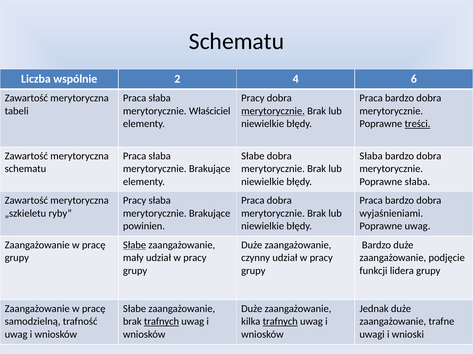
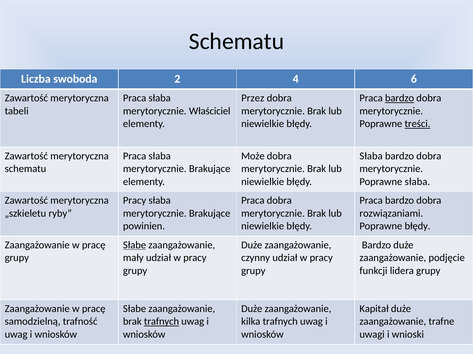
wspólnie: wspólnie -> swoboda (75, 79)
Pracy: Pracy -> Przez (253, 98)
bardzo underline: none -> present (400, 98)
merytorycznie underline: present -> none (273, 111)
Słabe: Słabe -> Może (253, 156)
wyjaśnieniami: wyjaśnieniami -> rozwiązaniami (391, 214)
Poprawne uwag: uwag -> błędy (418, 227)
Jednak: Jednak -> Kapitał (374, 309)
trafnych underline: present -> none (280, 322)
